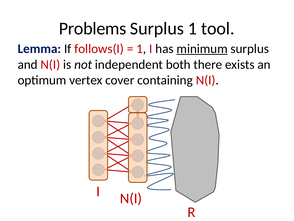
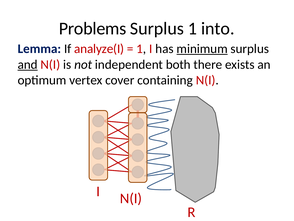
tool: tool -> into (218, 28)
follows(I: follows(I -> analyze(I (99, 49)
and underline: none -> present (28, 64)
